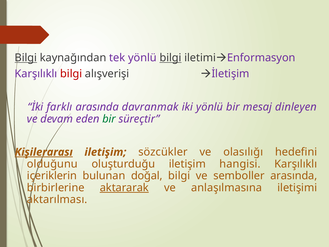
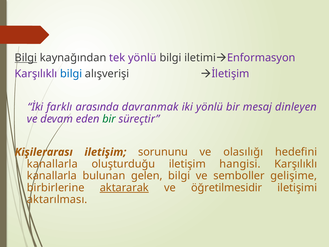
bilgi underline: present -> none (171, 58)
bilgi colour: red -> blue (71, 74)
Kişilerarası underline: present -> none (44, 152)
sözcükler: sözcükler -> sorununu (163, 152)
olduğunu: olduğunu -> kanallarla (52, 164)
içeriklerin: içeriklerin -> kanallarla (52, 176)
doğal: doğal -> gelen (147, 176)
semboller arasında: arasında -> gelişime (294, 176)
anlaşılmasına: anlaşılmasına -> öğretilmesidir (227, 187)
